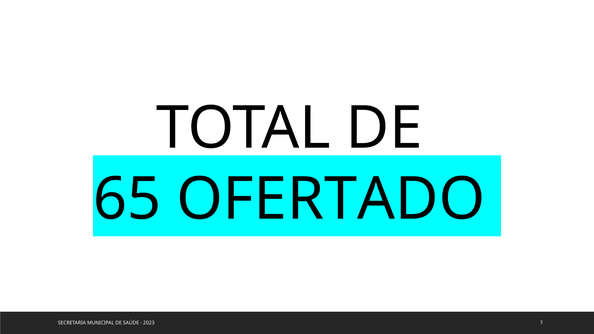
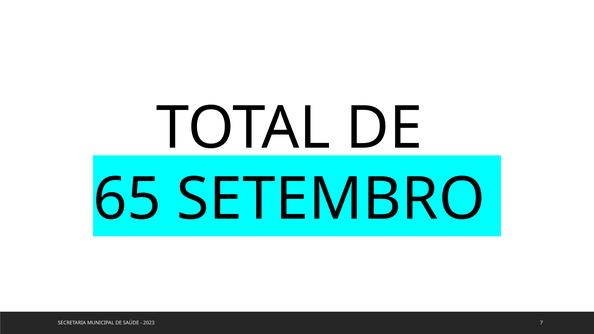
OFERTADO: OFERTADO -> SETEMBRO (331, 199)
